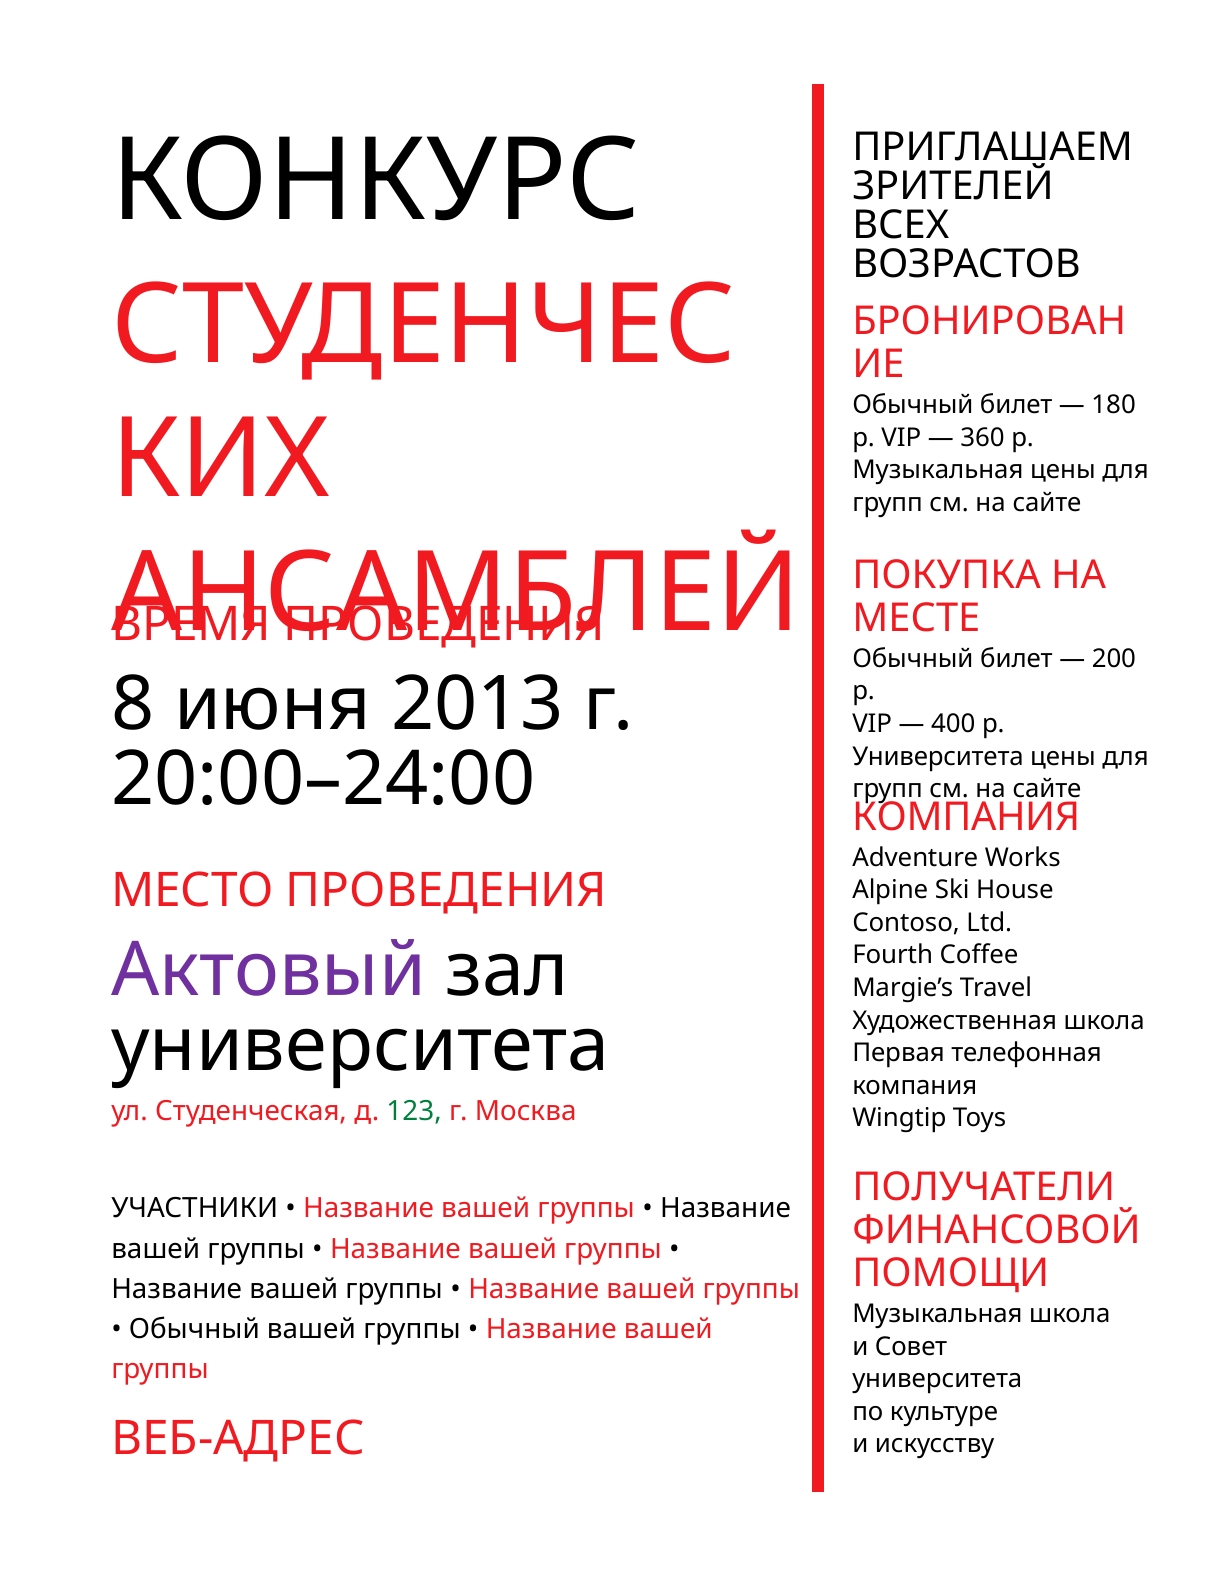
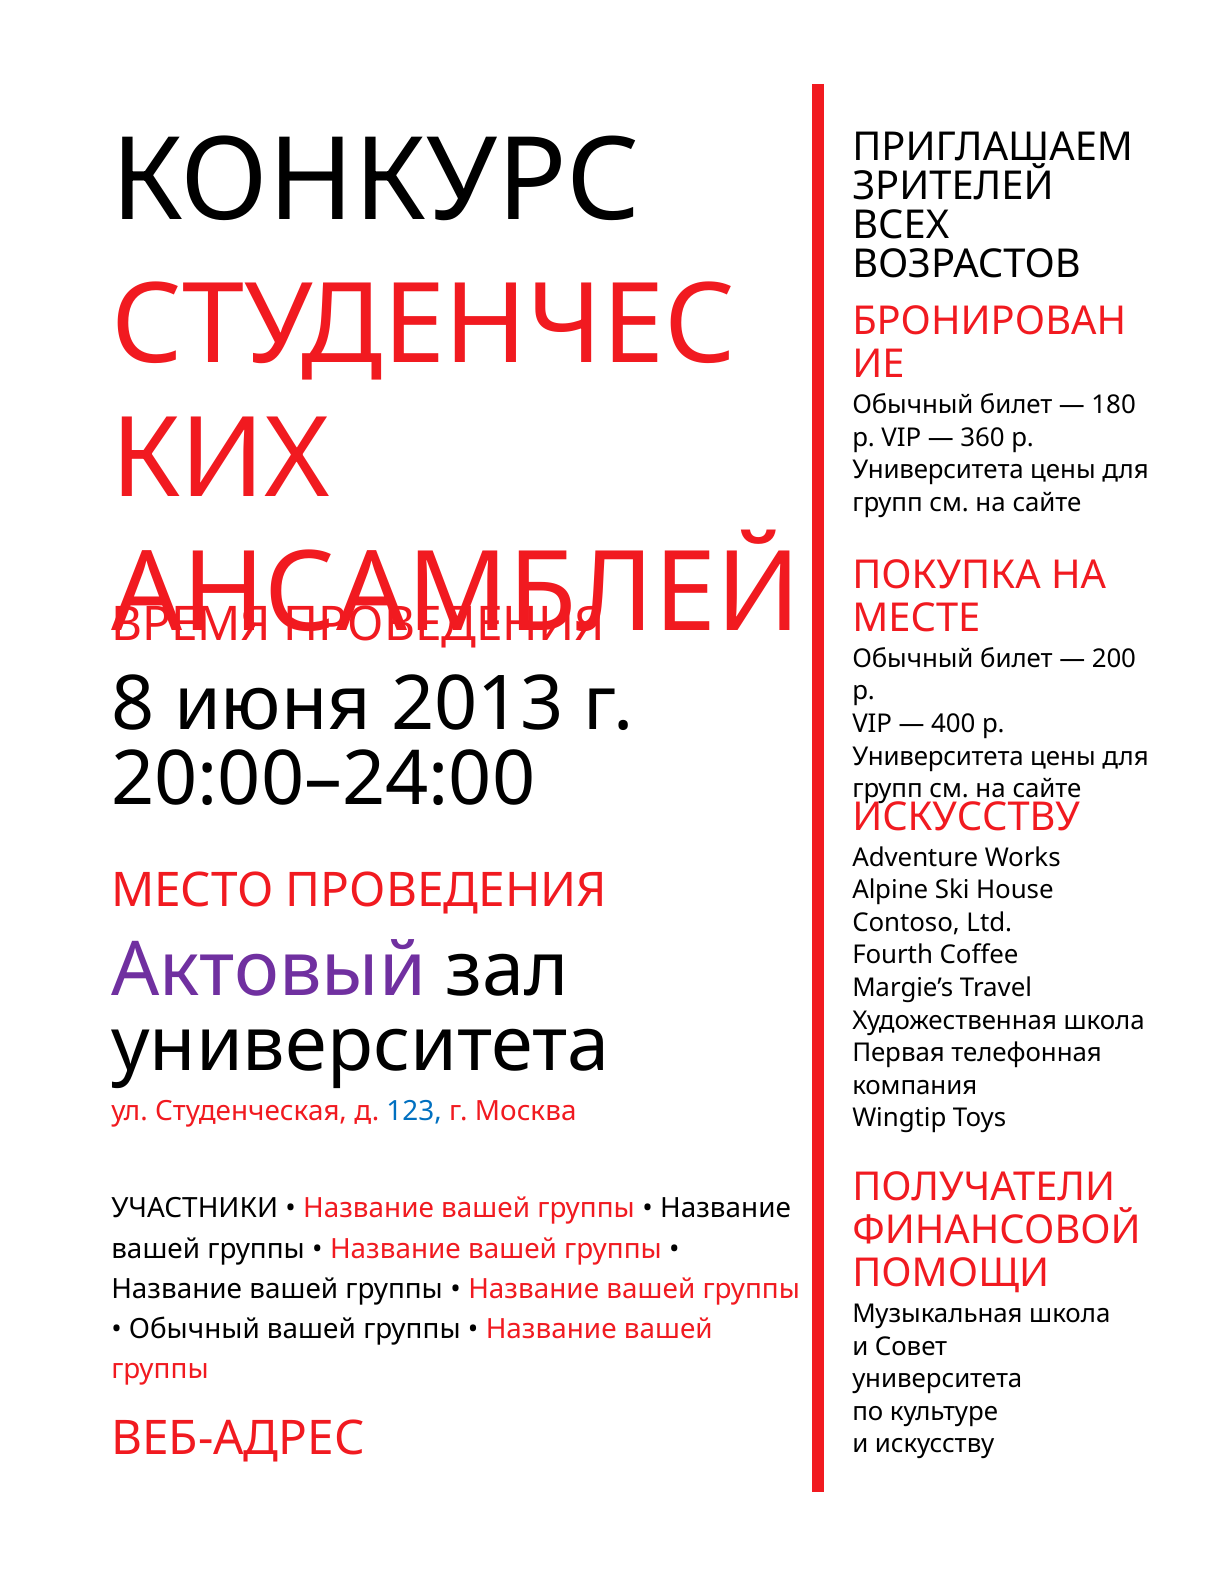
Музыкальная: Музыкальная -> Университета (938, 470)
КОМПАНИЯ: КОМПАНИЯ -> ИСКУССТВУ (966, 817)
123 colour: green -> blue (414, 1111)
